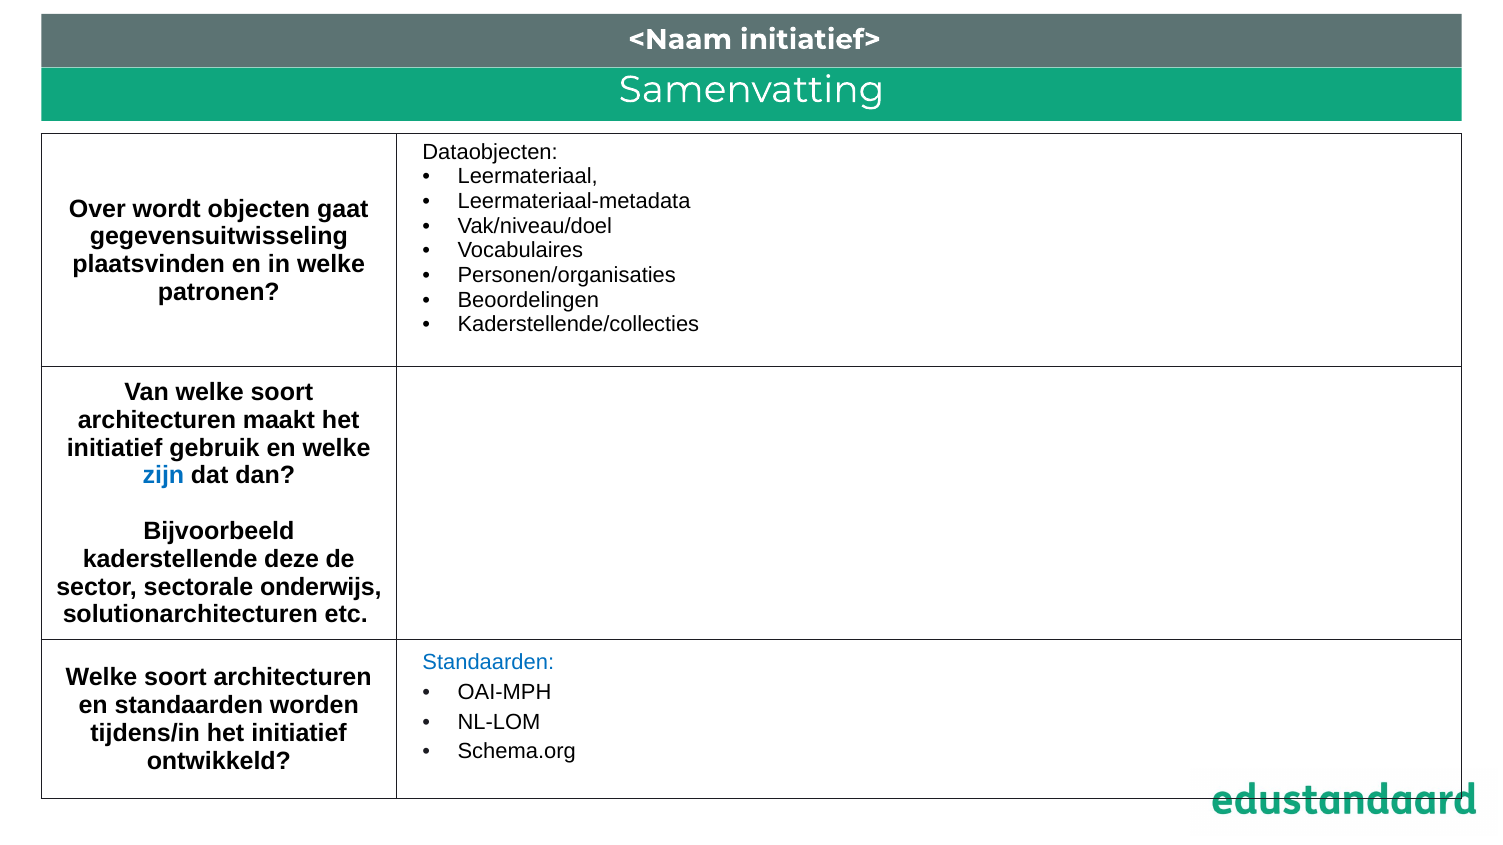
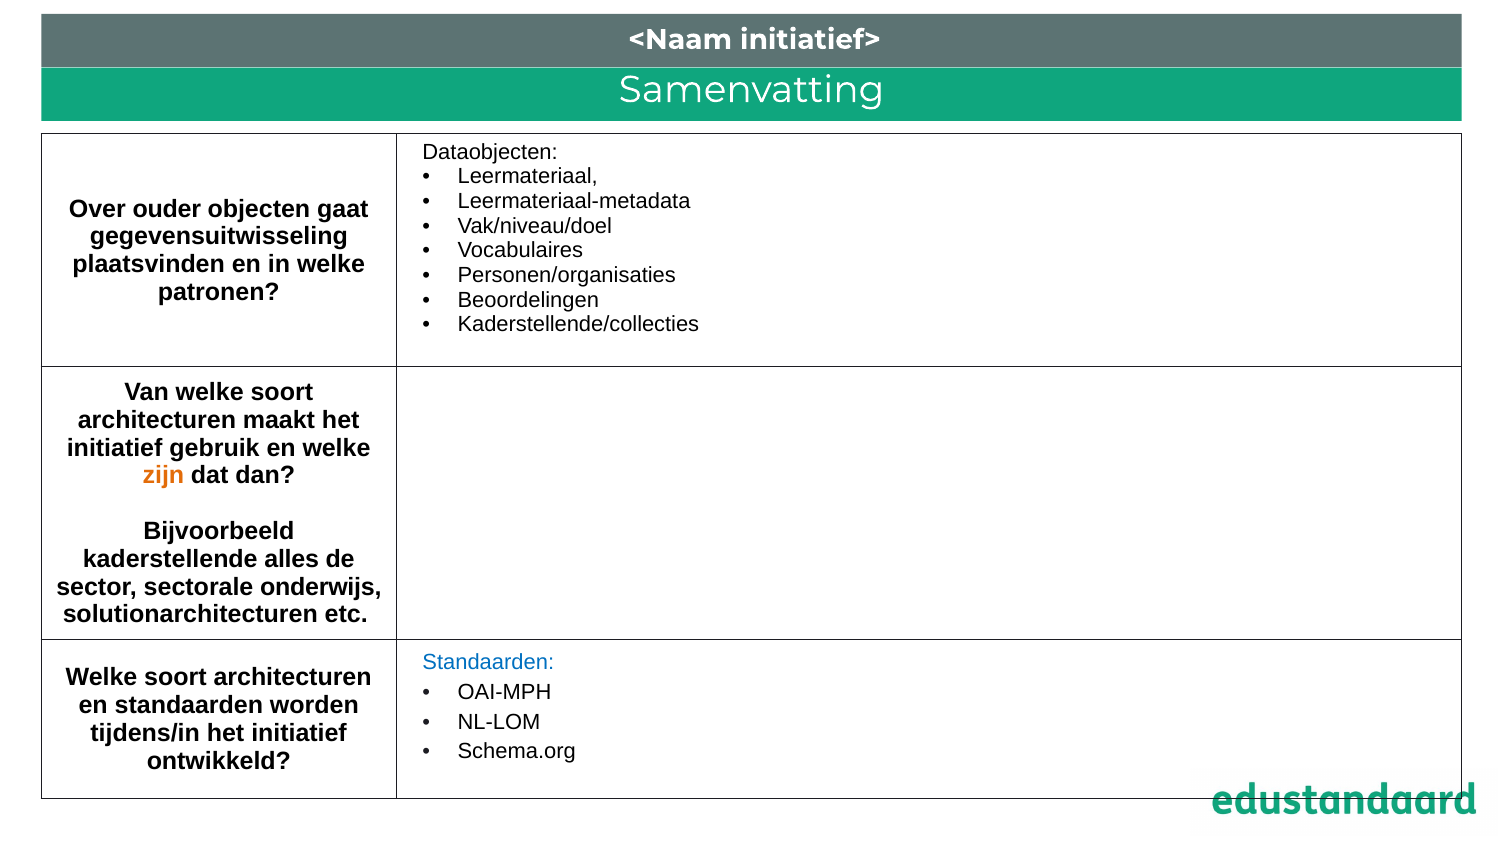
wordt: wordt -> ouder (167, 209)
zijn colour: blue -> orange (163, 476)
deze: deze -> alles (292, 559)
